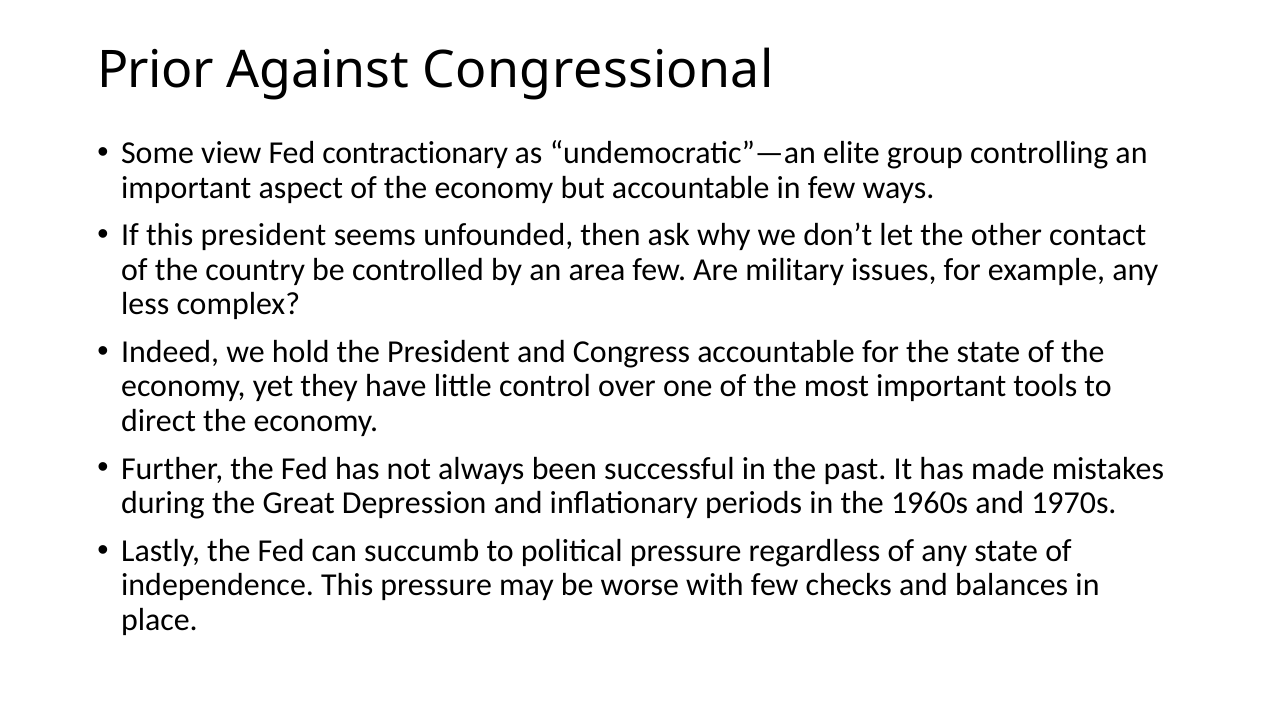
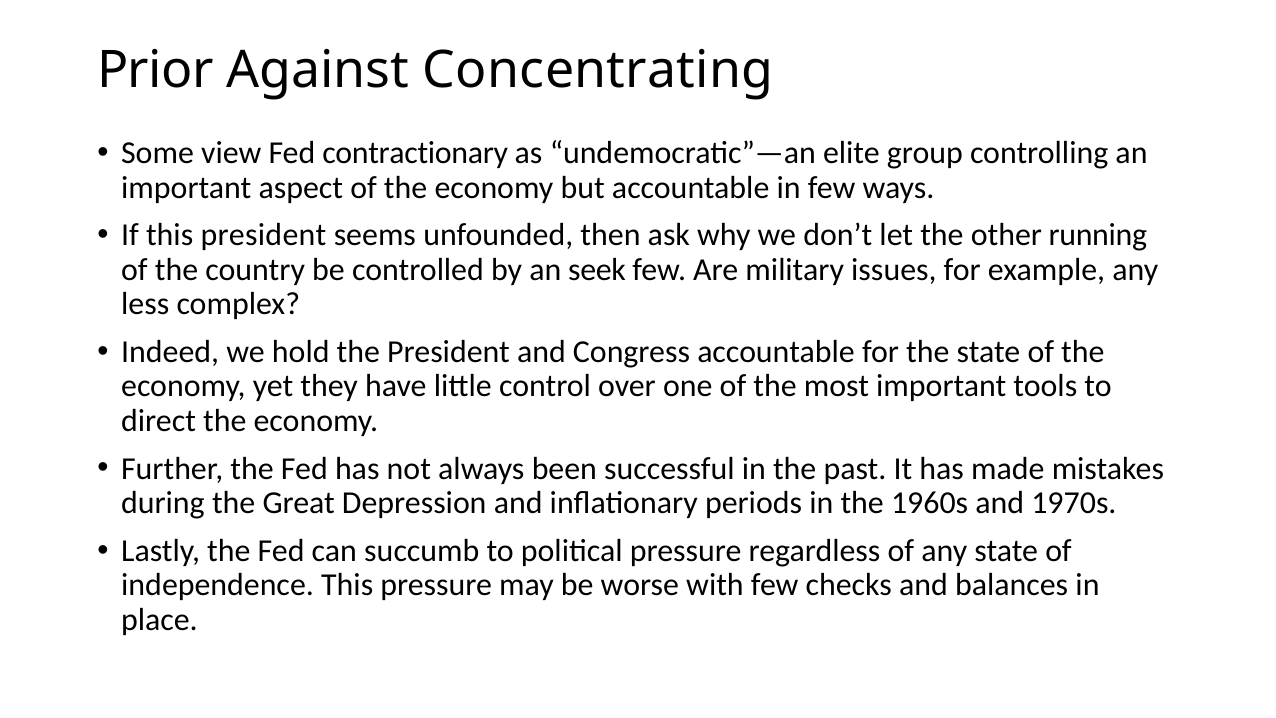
Congressional: Congressional -> Concentrating (598, 71)
contact: contact -> running (1098, 235)
area: area -> seek (597, 270)
